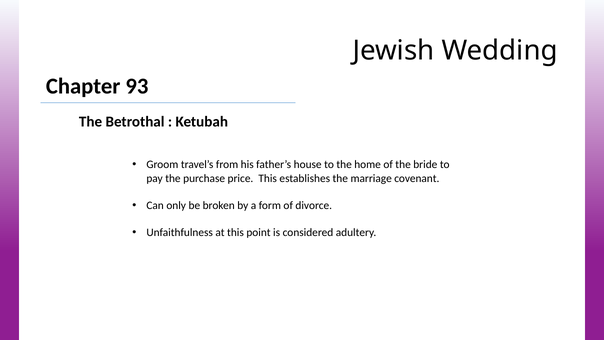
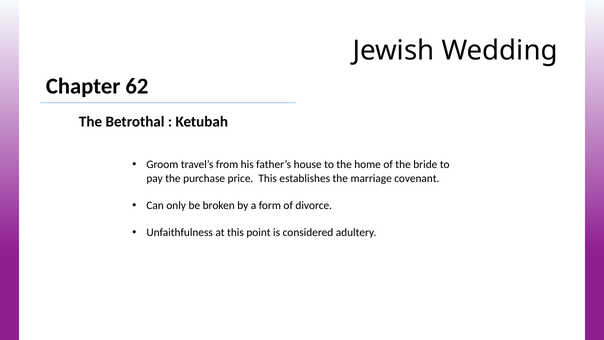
93: 93 -> 62 (137, 86)
